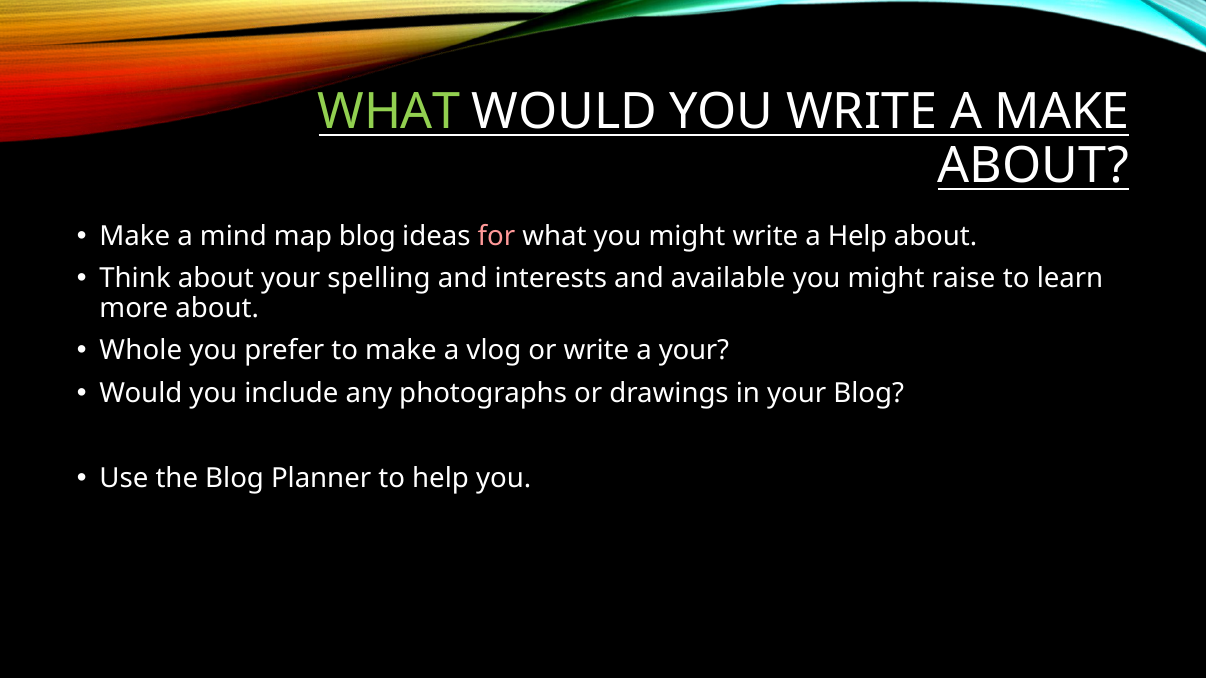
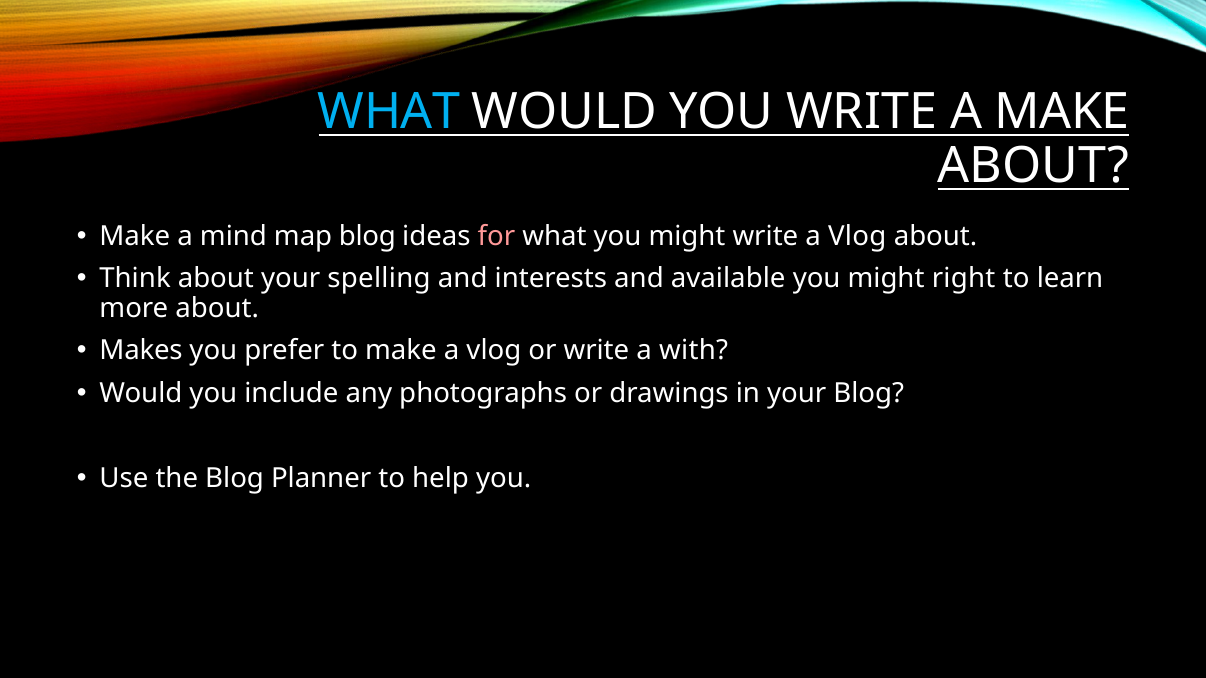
WHAT colour: light green -> light blue (389, 112)
write a Help: Help -> Vlog (857, 236)
raise: raise -> right (964, 279)
Whole: Whole -> Makes (141, 351)
a your: your -> with (694, 351)
